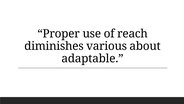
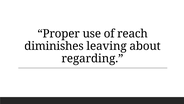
various: various -> leaving (107, 46)
adaptable: adaptable -> regarding (92, 58)
